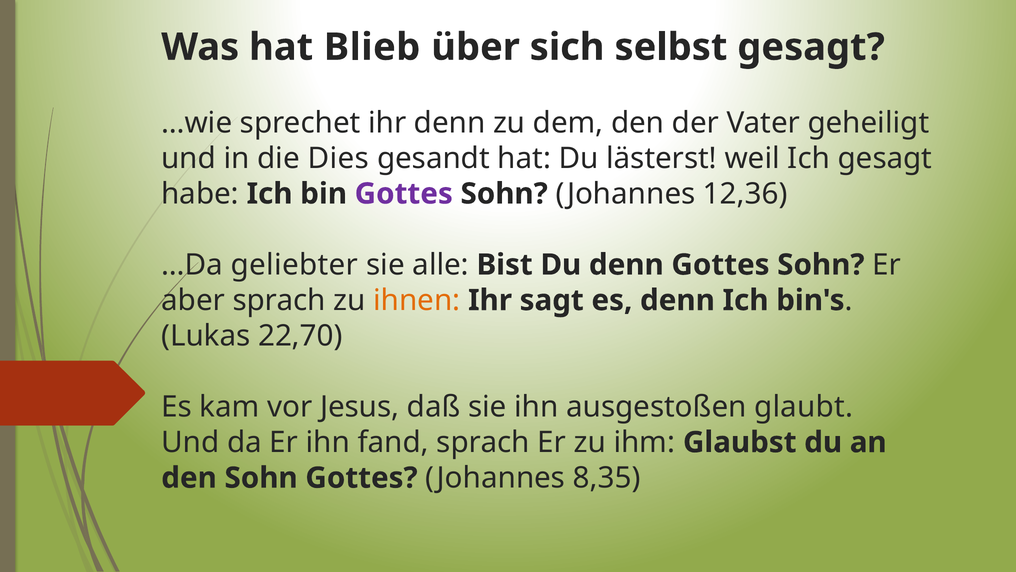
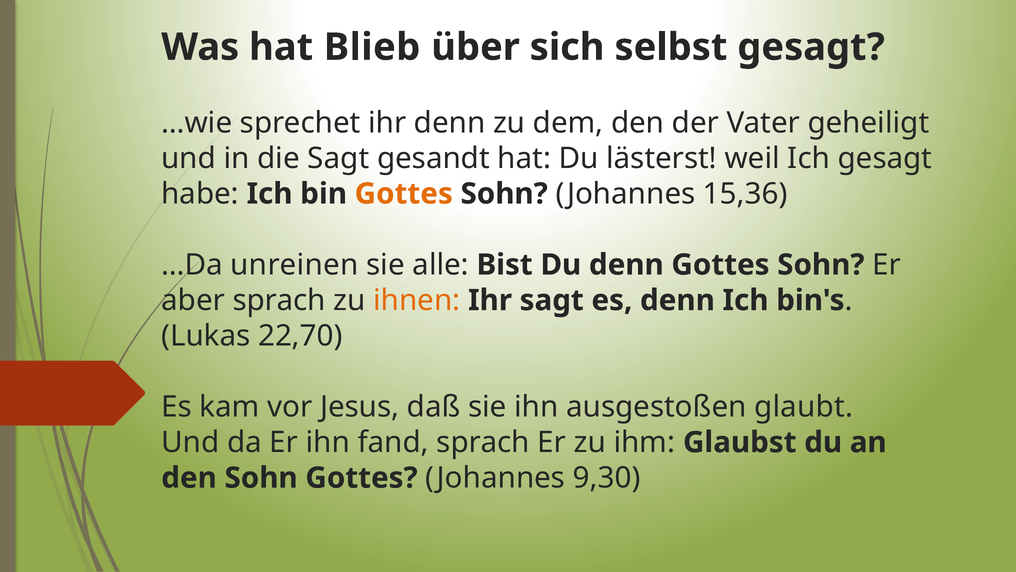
die Dies: Dies -> Sagt (338, 158)
Gottes colour: purple -> orange (404, 194)
12,36: 12,36 -> 15,36 (745, 194)
geliebter: geliebter -> unreinen (294, 265)
8,35: 8,35 -> 9,30 (607, 478)
